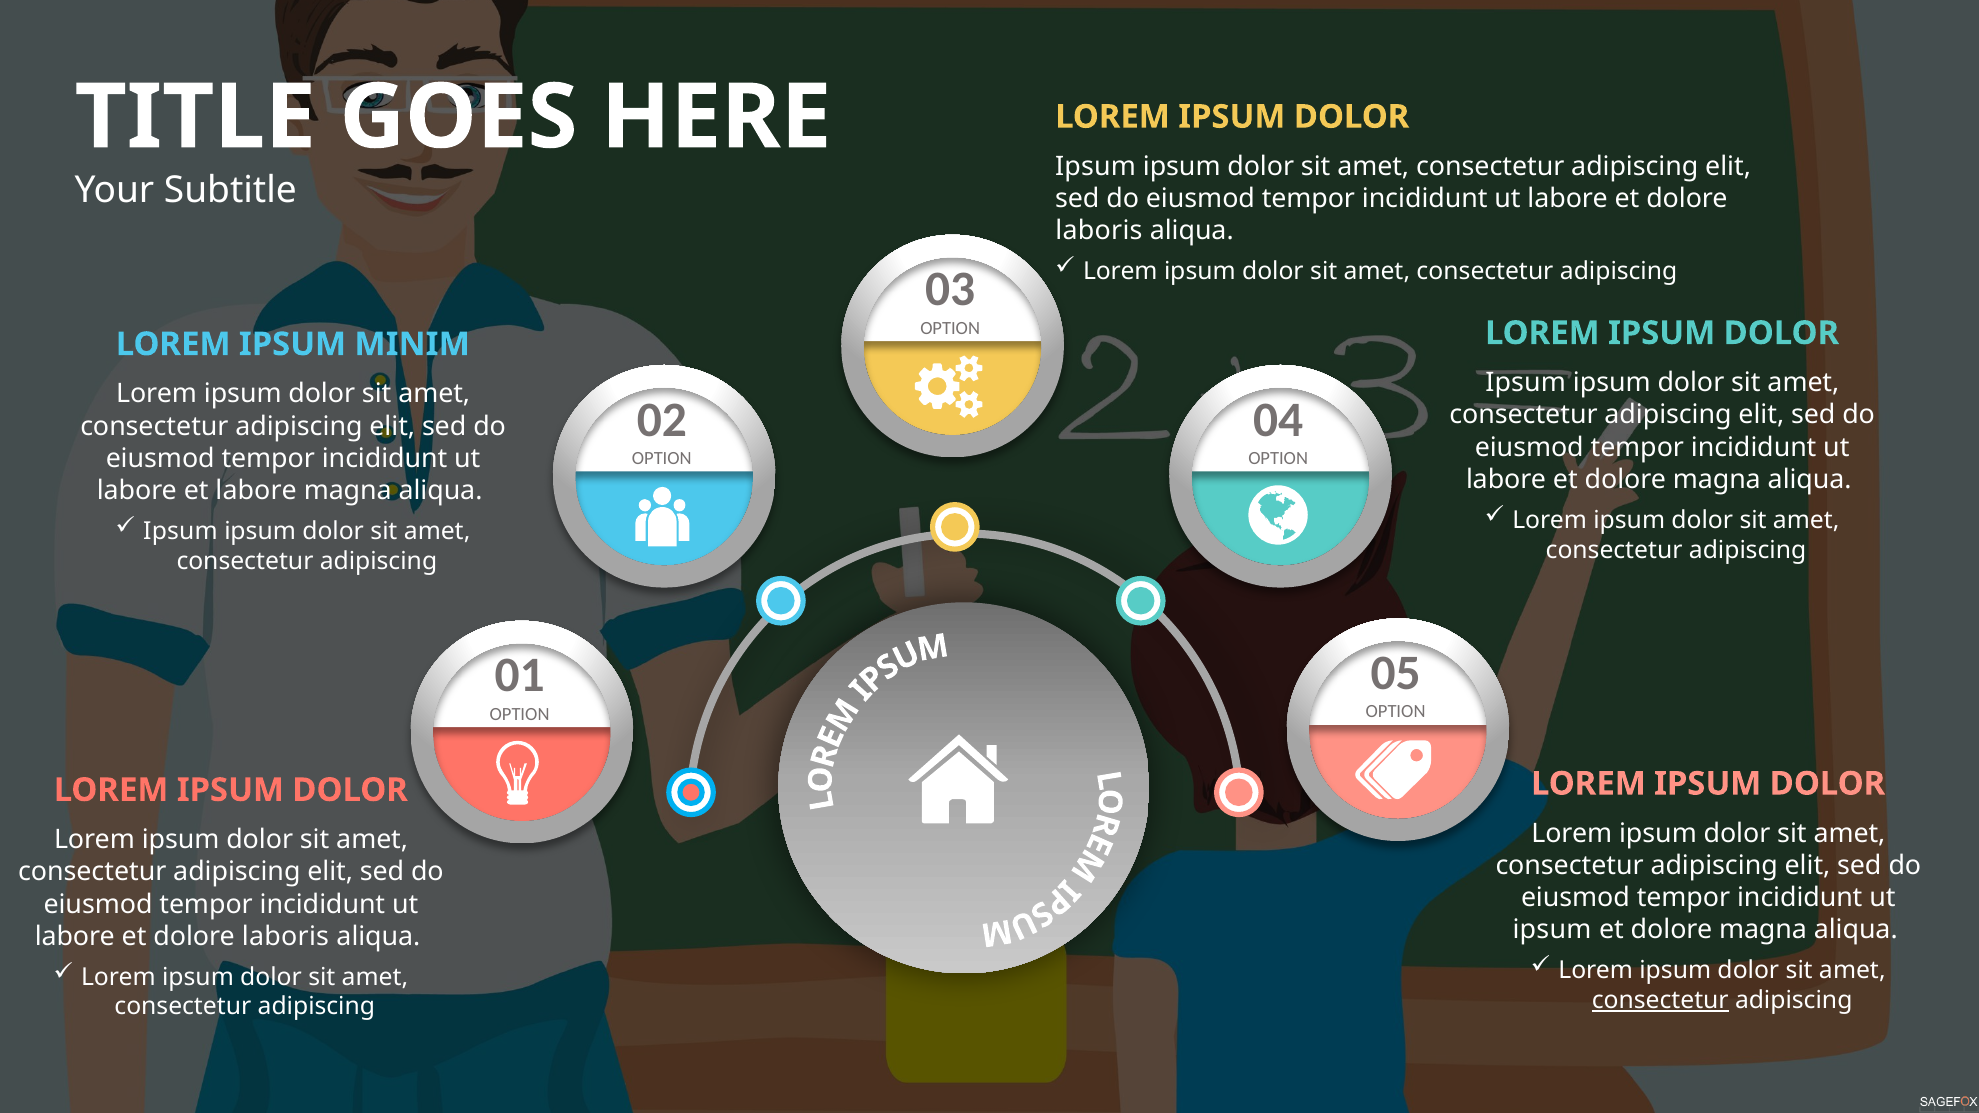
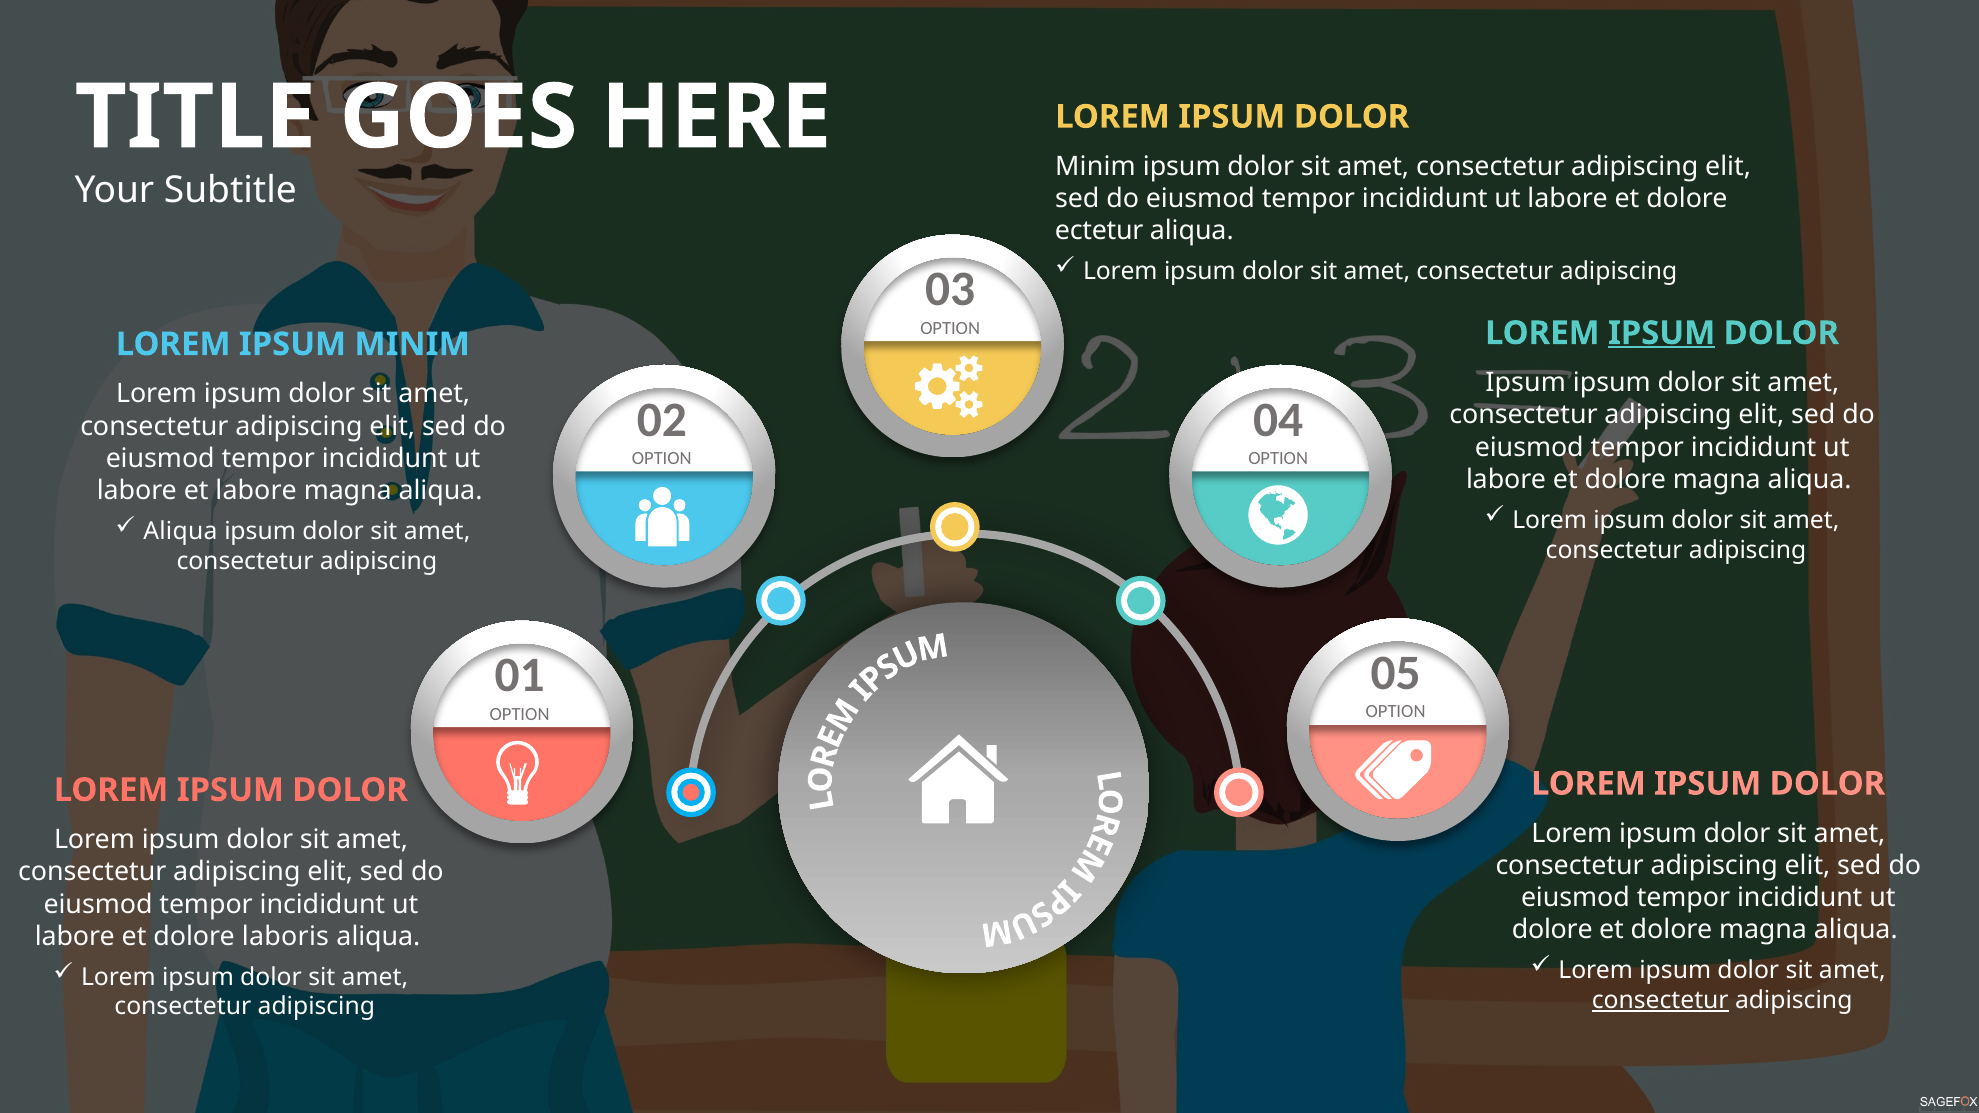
Ipsum: Ipsum -> Minim (1096, 167)
laboris: laboris -> ectetur (1099, 231)
IPSUM underline: none -> present (1662, 333)
Ipsum: Ipsum -> Aliqua (180, 531)
ipsum: ipsum -> dolore (1552, 930)
